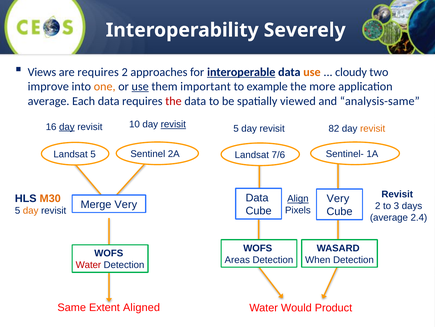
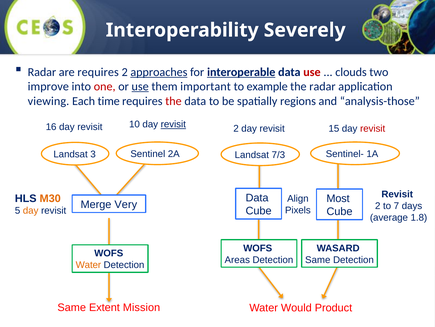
Views: Views -> Radar (42, 72)
approaches underline: none -> present (159, 72)
use colour: orange -> red (312, 72)
cloudy: cloudy -> clouds (351, 72)
one colour: orange -> red (105, 86)
the more: more -> radar (322, 86)
average: average -> viewing (49, 101)
Each data: data -> time (109, 101)
viewed: viewed -> regions (298, 101)
analysis-same: analysis-same -> analysis-those (380, 101)
day underline: present -> none (67, 127)
5: 5 -> 2 (236, 128)
82: 82 -> 15 (334, 128)
revisit colour: orange -> red (373, 128)
Landsat 5: 5 -> 3 (93, 154)
7/6: 7/6 -> 7/3 (278, 155)
Very: Very -> Most (338, 198)
Align underline: present -> none (298, 198)
3: 3 -> 7 (396, 205)
2.4: 2.4 -> 1.8 (419, 217)
When: When -> Same (318, 259)
Water colour: red -> orange (88, 264)
Aligned: Aligned -> Mission (142, 307)
